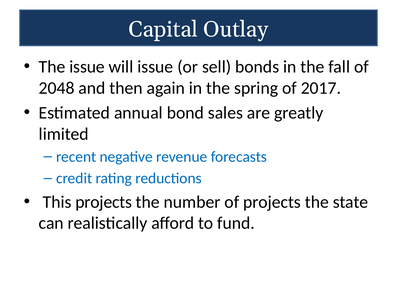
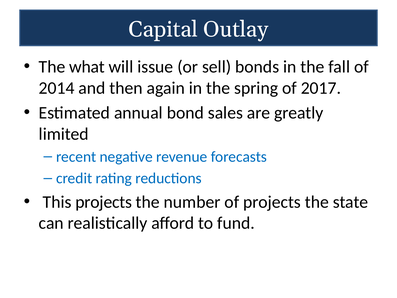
The issue: issue -> what (87, 67)
2048: 2048 -> 2014 (57, 88)
